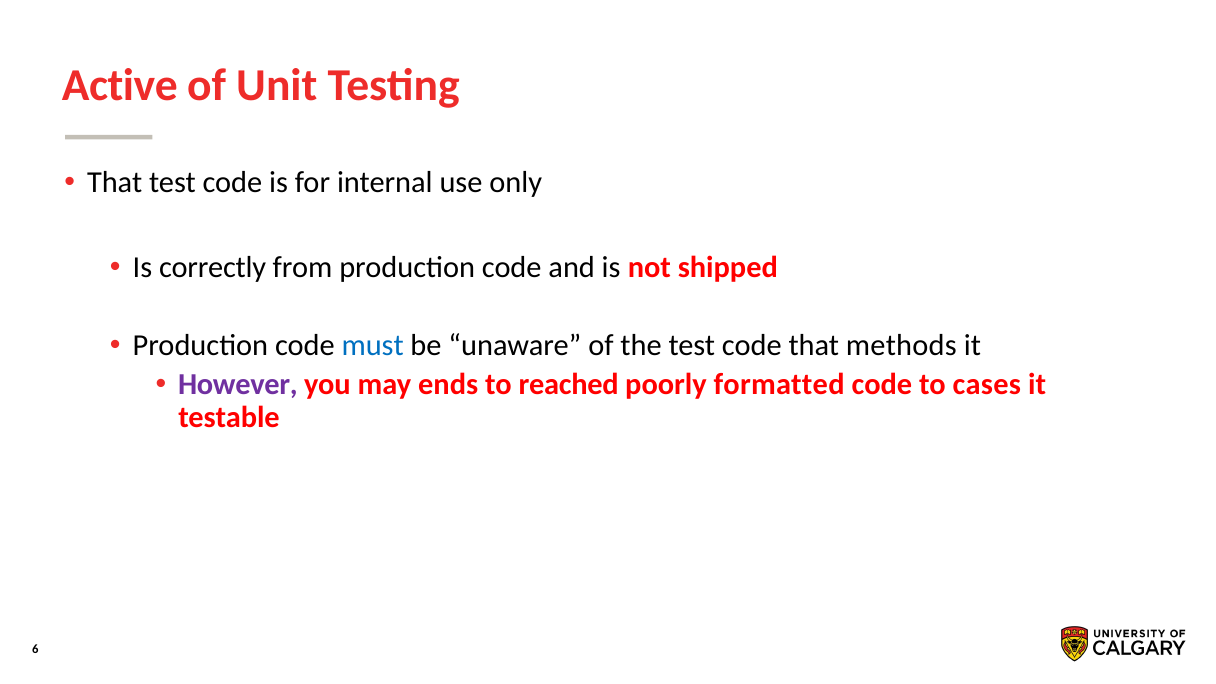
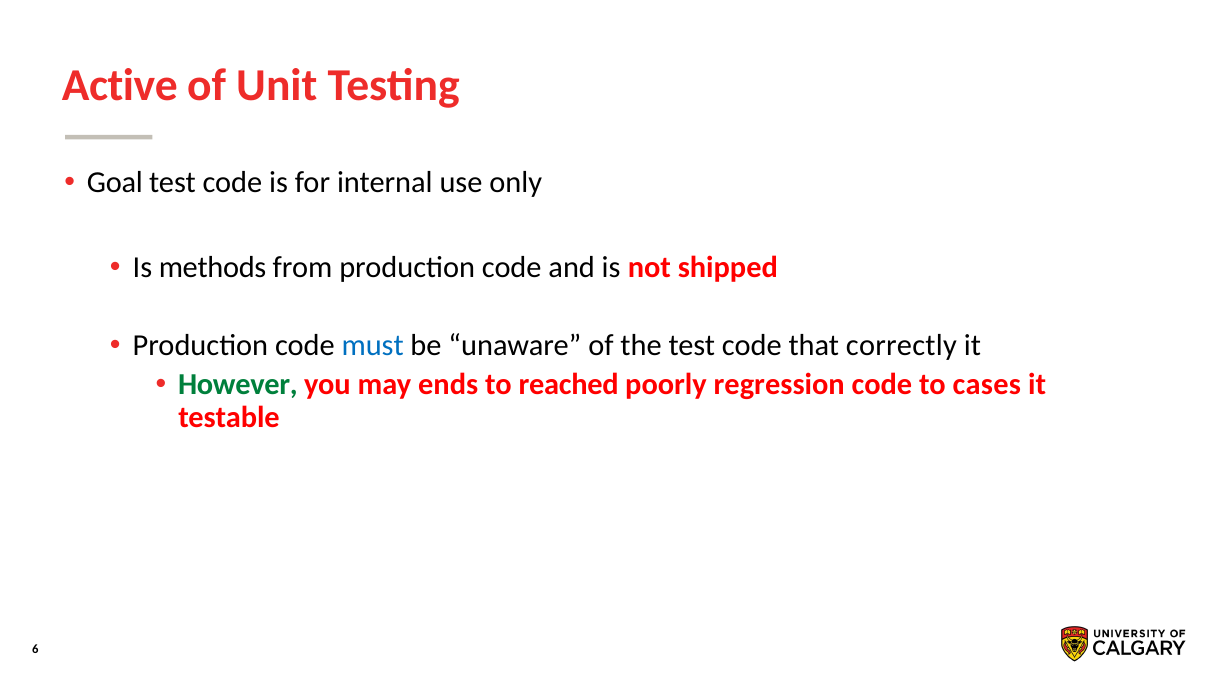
That: That -> Goal (115, 183)
correctly: correctly -> methods (213, 268)
methods: methods -> correctly (901, 346)
However colour: purple -> green (238, 385)
formatted: formatted -> regression (779, 385)
